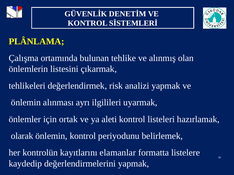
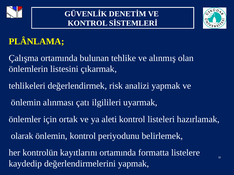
ayrı: ayrı -> çatı (83, 103)
kayıtlarını elamanlar: elamanlar -> ortamında (118, 153)
